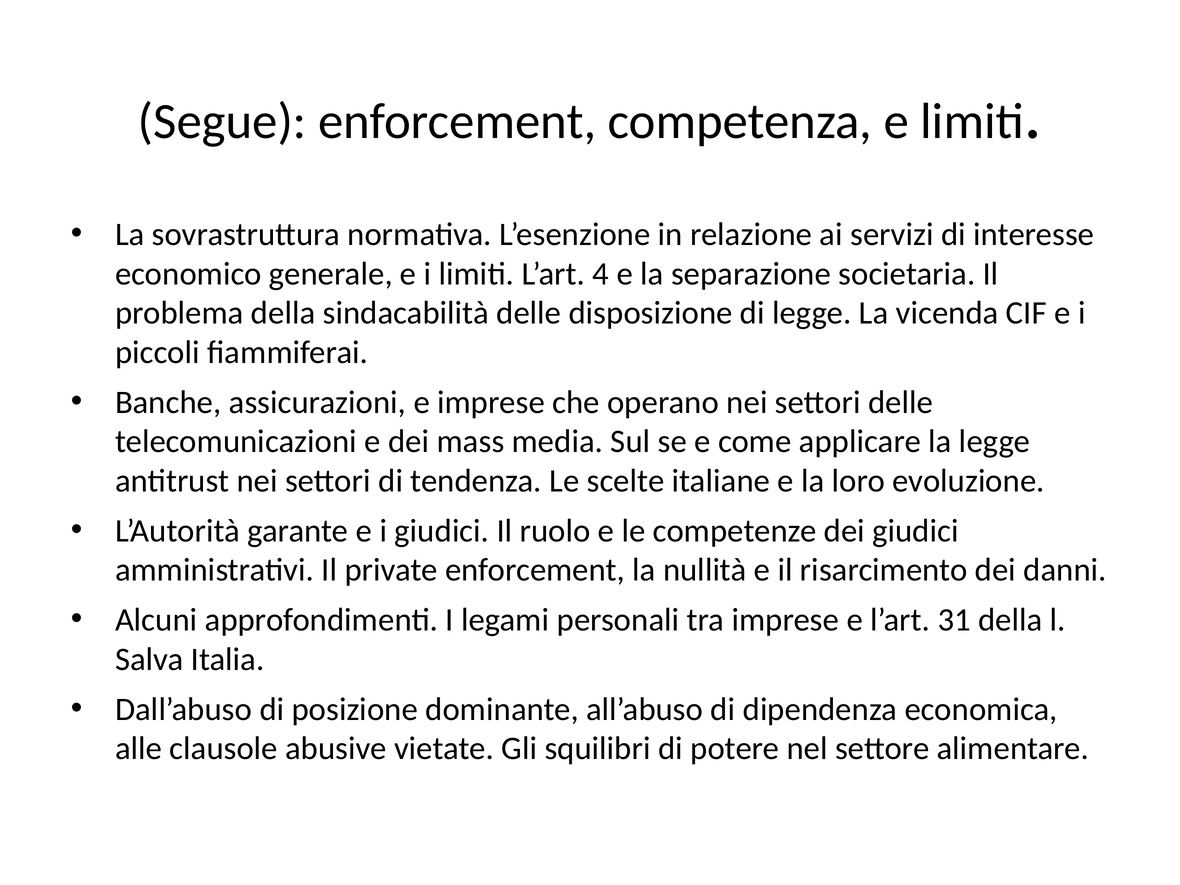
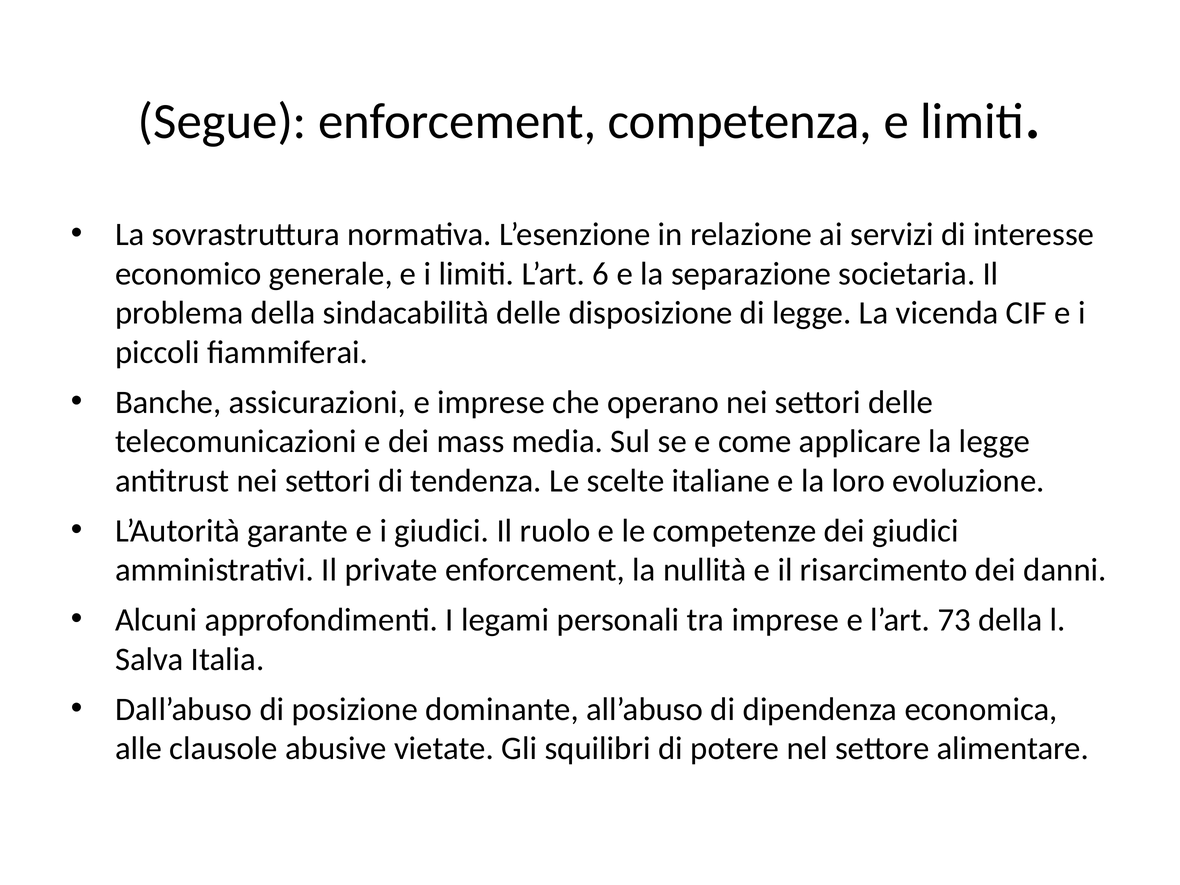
4: 4 -> 6 (601, 274)
31: 31 -> 73 (954, 620)
